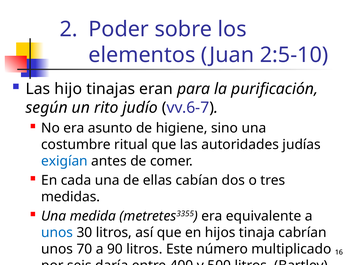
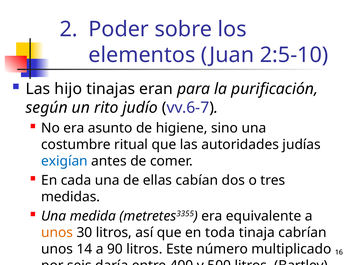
unos colour: blue -> orange (57, 233)
hijos: hijos -> toda (220, 233)
70: 70 -> 14 (84, 249)
